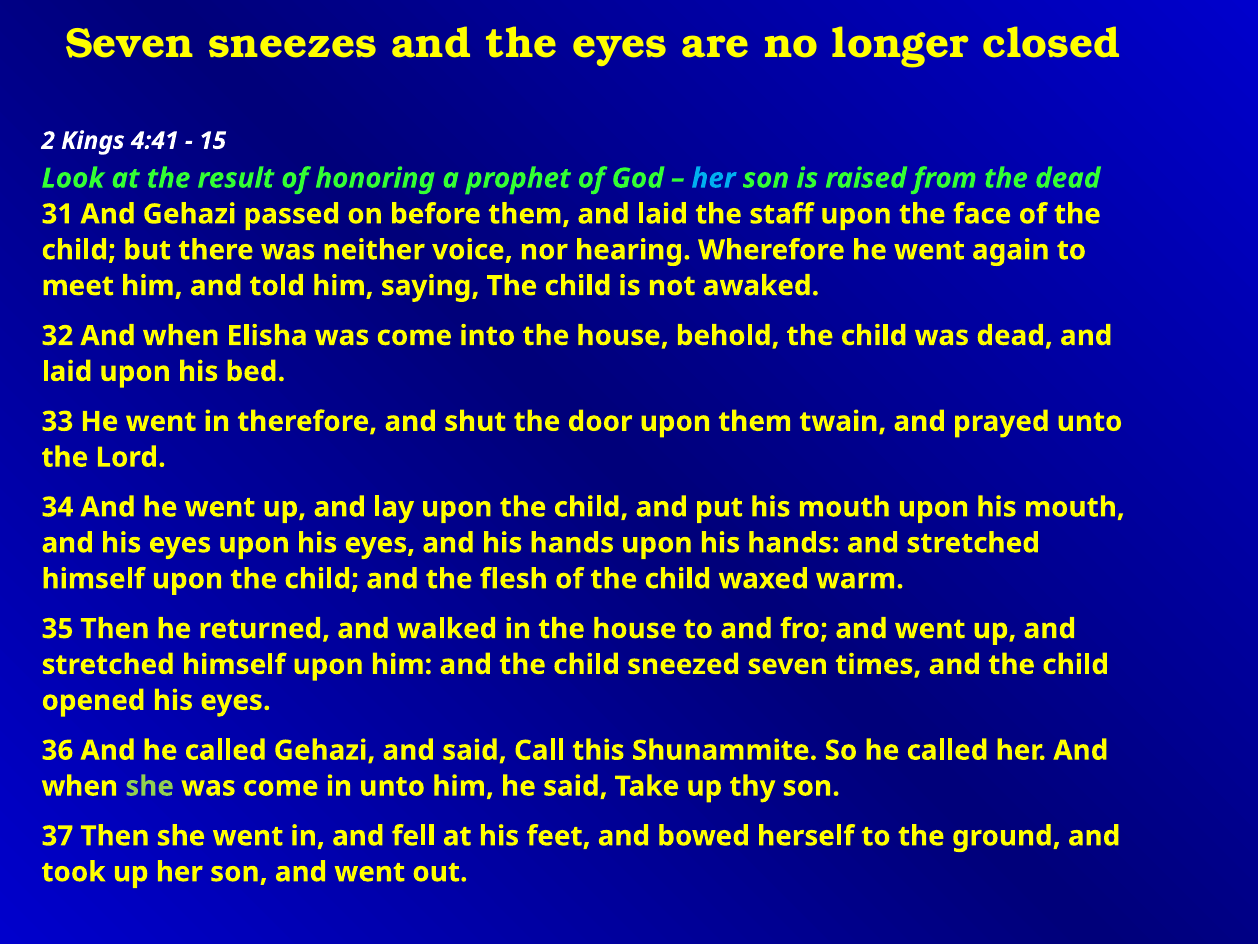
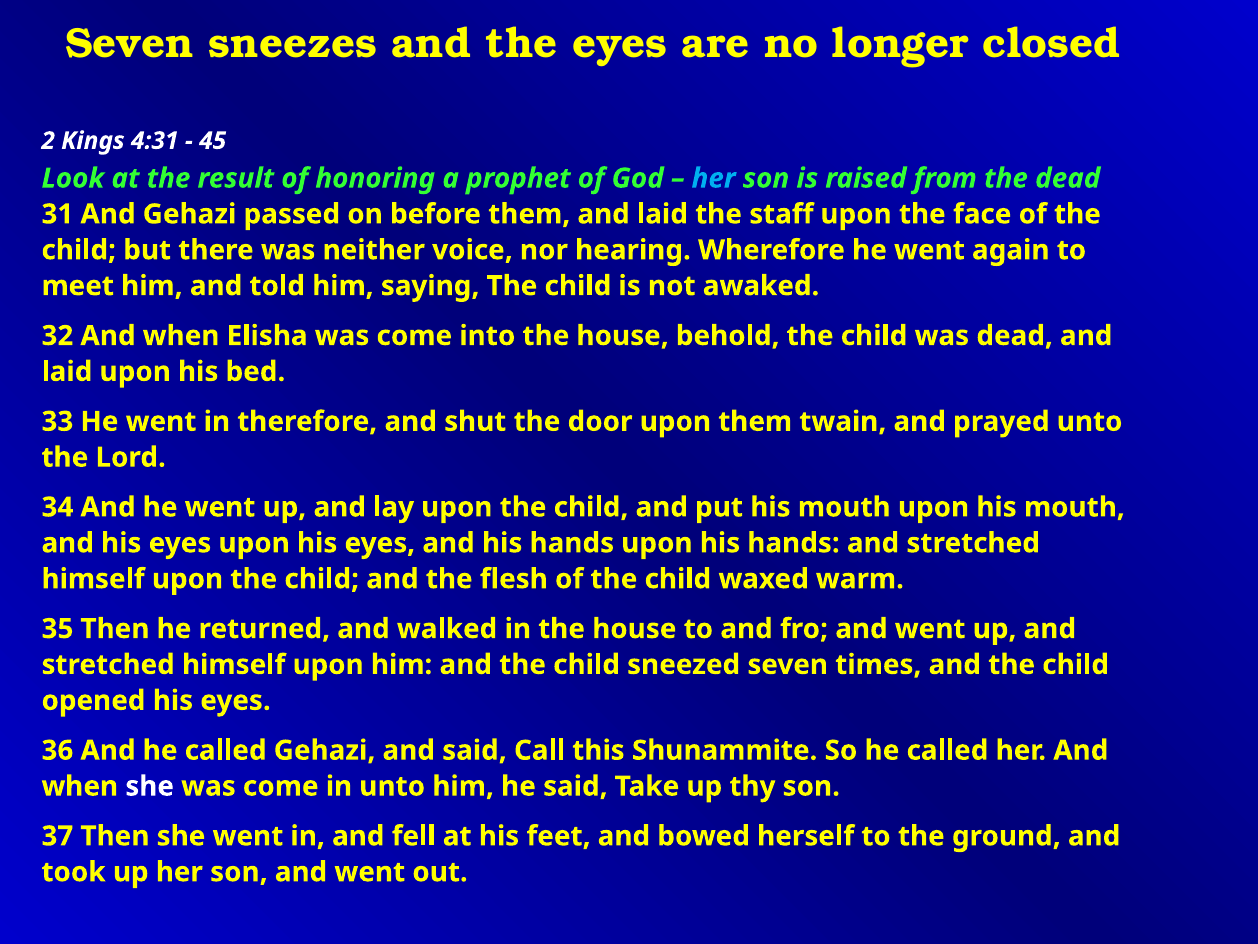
4:41: 4:41 -> 4:31 (155, 141)
15: 15 -> 45 (213, 141)
she colour: light green -> white (150, 786)
